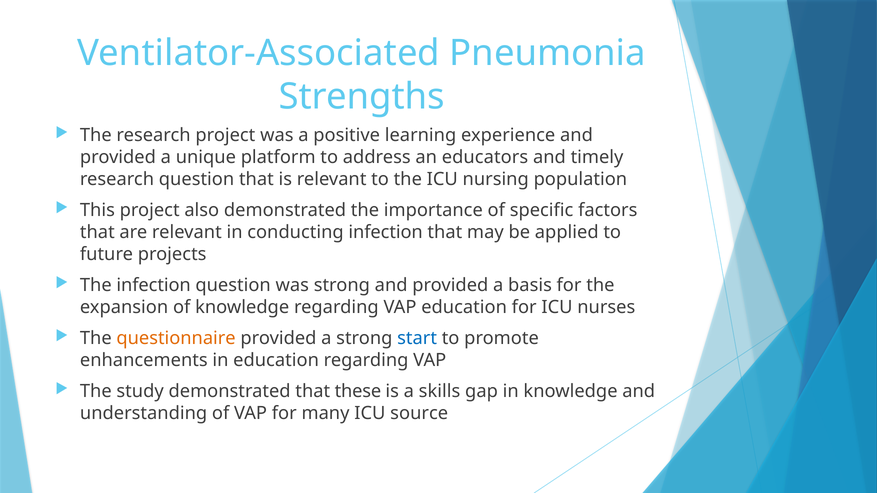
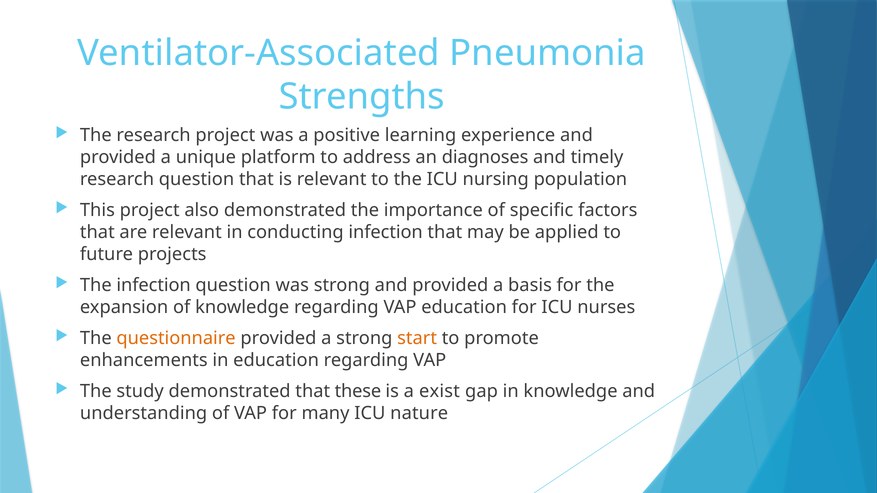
educators: educators -> diagnoses (485, 157)
start colour: blue -> orange (417, 339)
skills: skills -> exist (439, 392)
source: source -> nature (419, 414)
